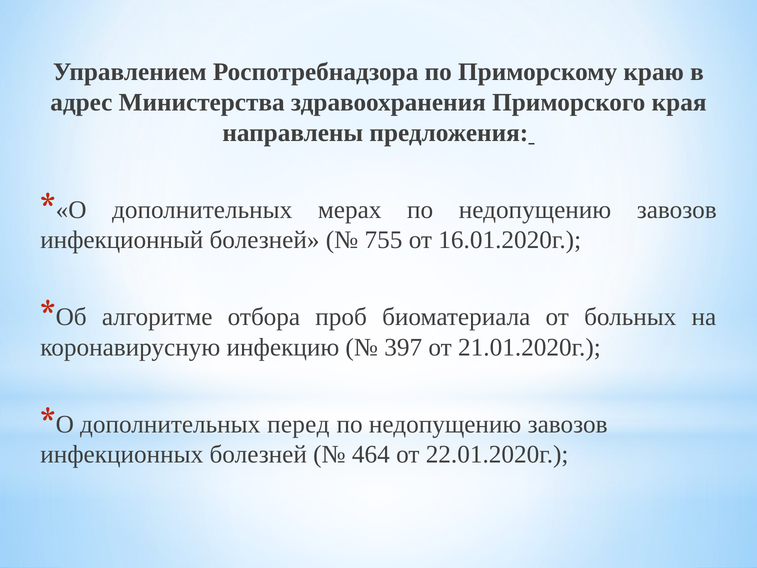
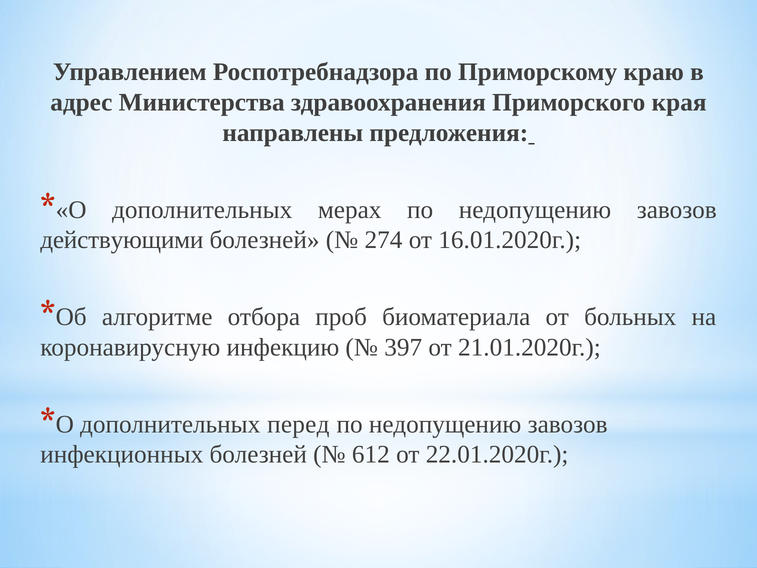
инфекционный: инфекционный -> действующими (122, 240)
755: 755 -> 274 (384, 240)
464: 464 -> 612 (371, 454)
